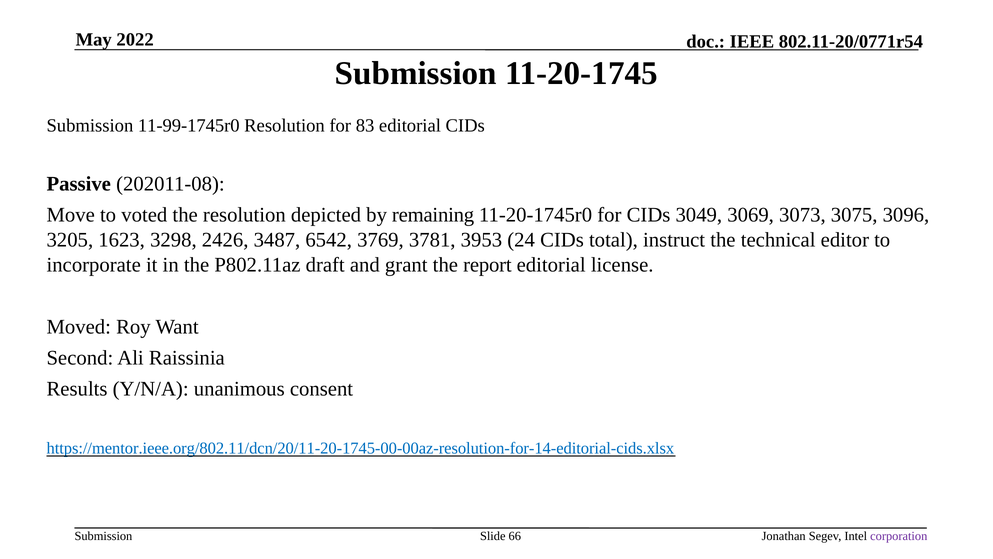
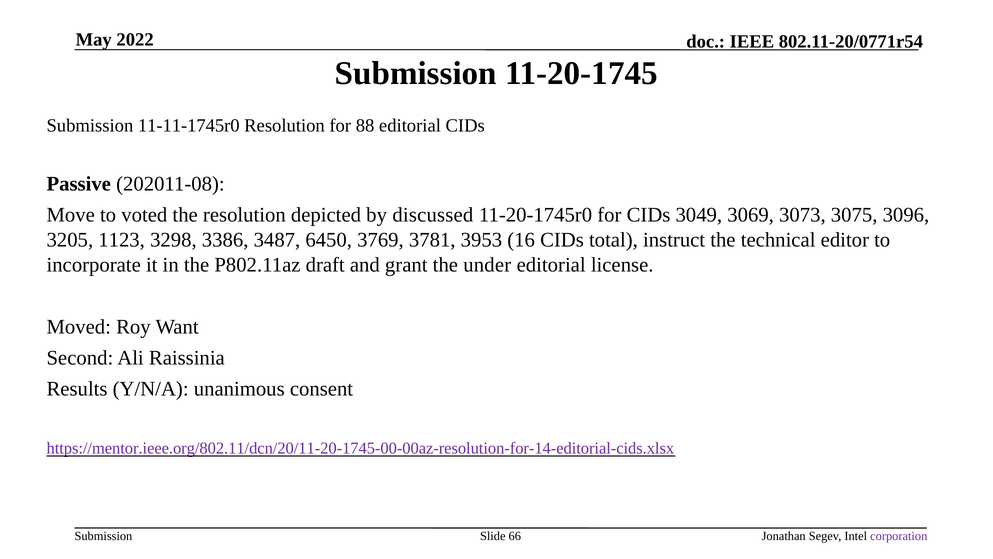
11-99-1745r0: 11-99-1745r0 -> 11-11-1745r0 (189, 125)
83: 83 -> 88 (365, 125)
remaining: remaining -> discussed (433, 215)
1623: 1623 -> 1123 (122, 240)
2426: 2426 -> 3386 (225, 240)
6542: 6542 -> 6450 (329, 240)
24: 24 -> 16 (521, 240)
report: report -> under (487, 265)
https://mentor.ieee.org/802.11/dcn/20/11-20-1745-00-00az-resolution-for-14-editorial-cids.xlsx colour: blue -> purple (360, 448)
